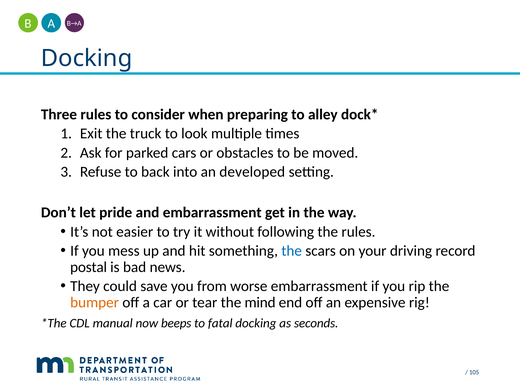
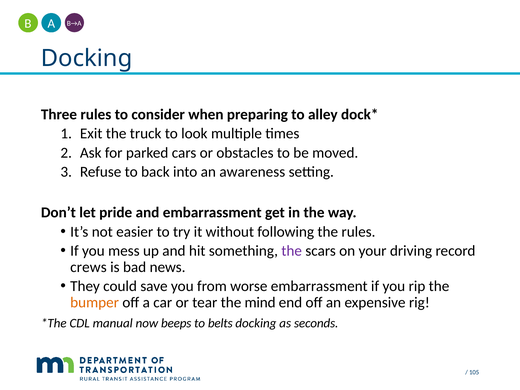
developed: developed -> awareness (252, 172)
the colour: blue -> purple (292, 251)
postal: postal -> crews (88, 267)
fatal: fatal -> belts (220, 323)
